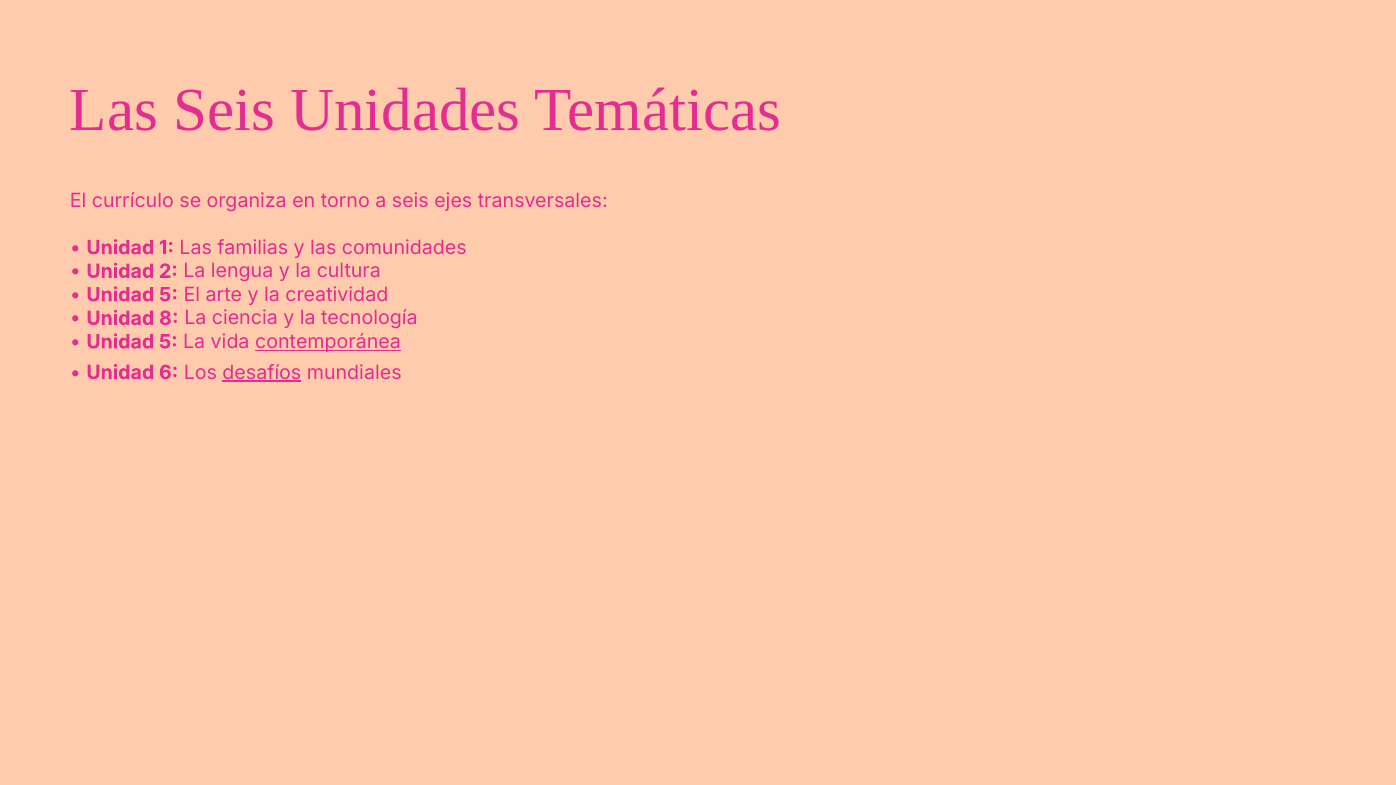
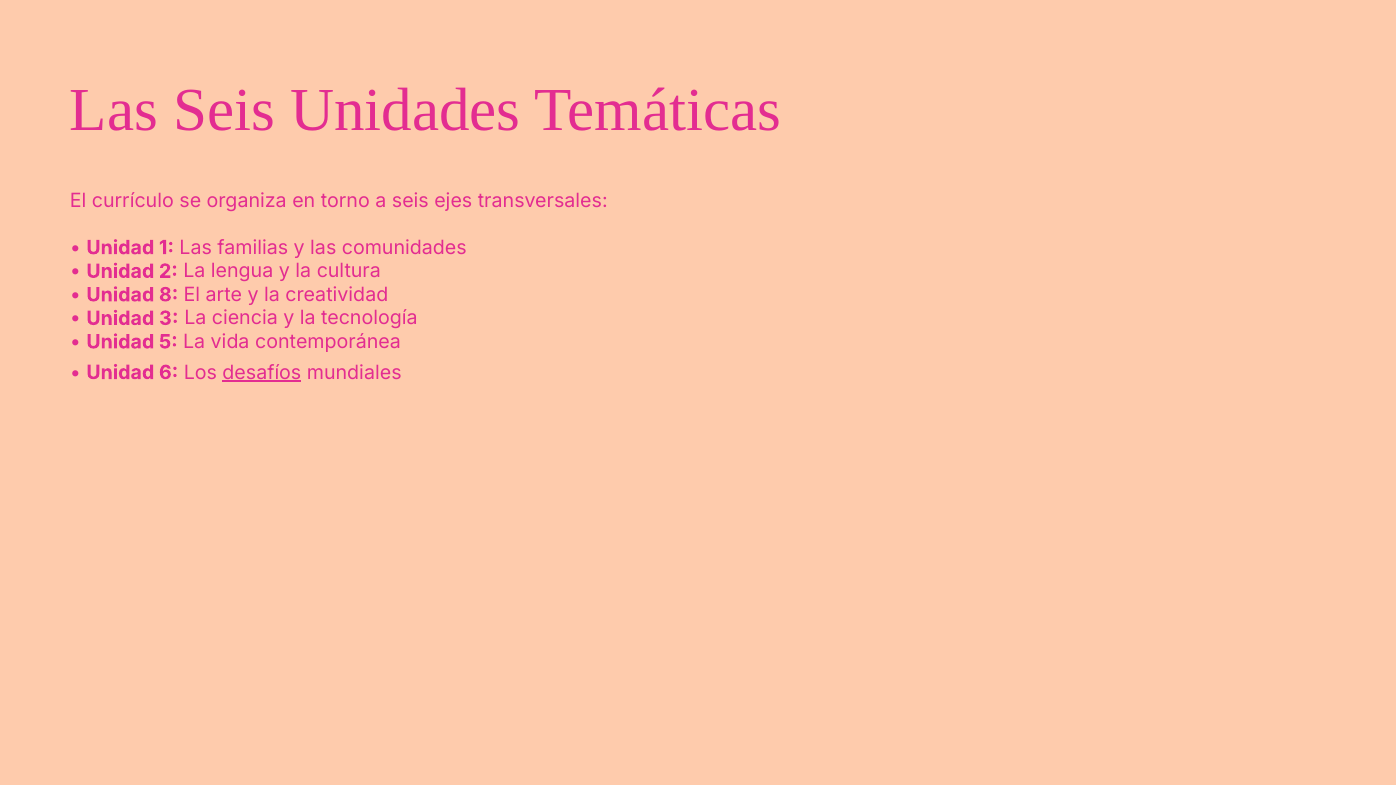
5: 5 -> 8 (169, 295)
8: 8 -> 3 (169, 319)
contemporánea underline: present -> none (328, 342)
